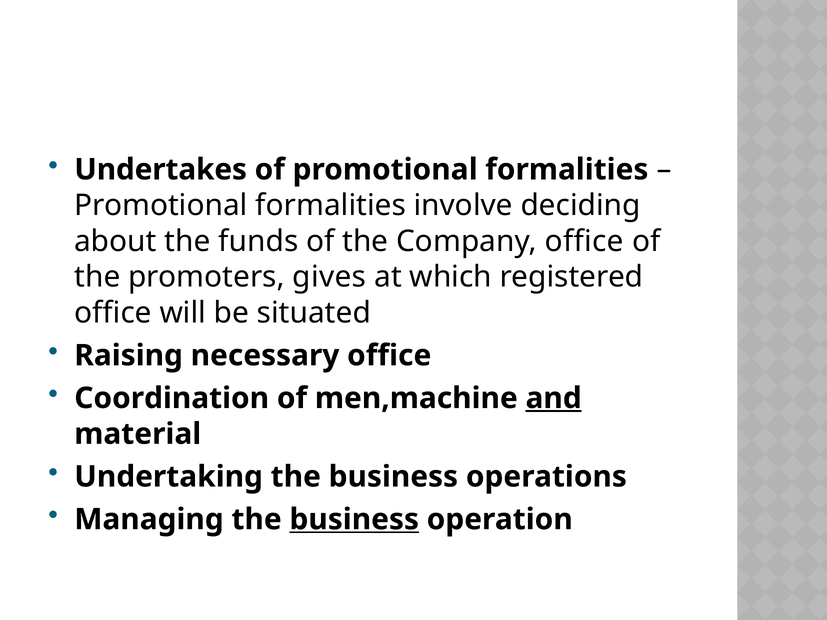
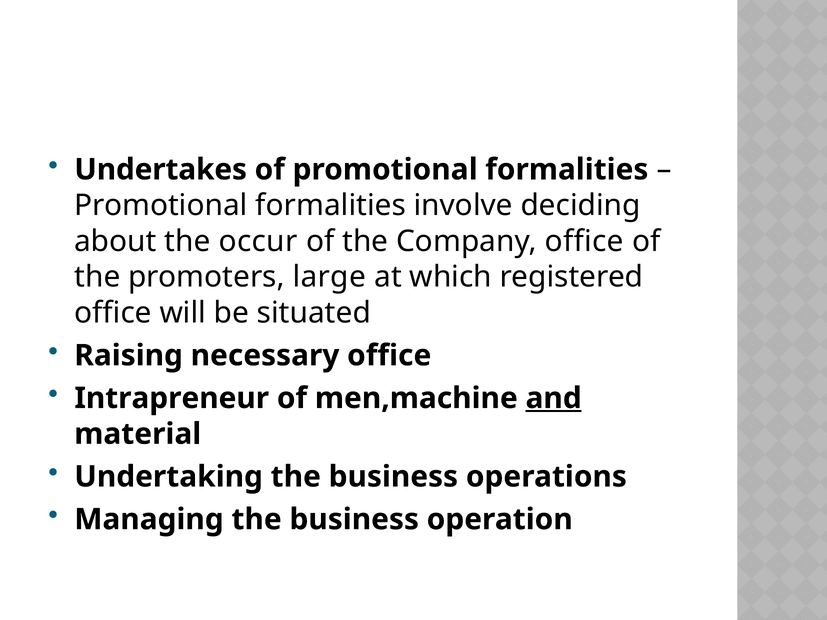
funds: funds -> occur (258, 241)
gives: gives -> large (329, 277)
Coordination: Coordination -> Intrapreneur (172, 398)
business underline: present -> none (354, 520)
